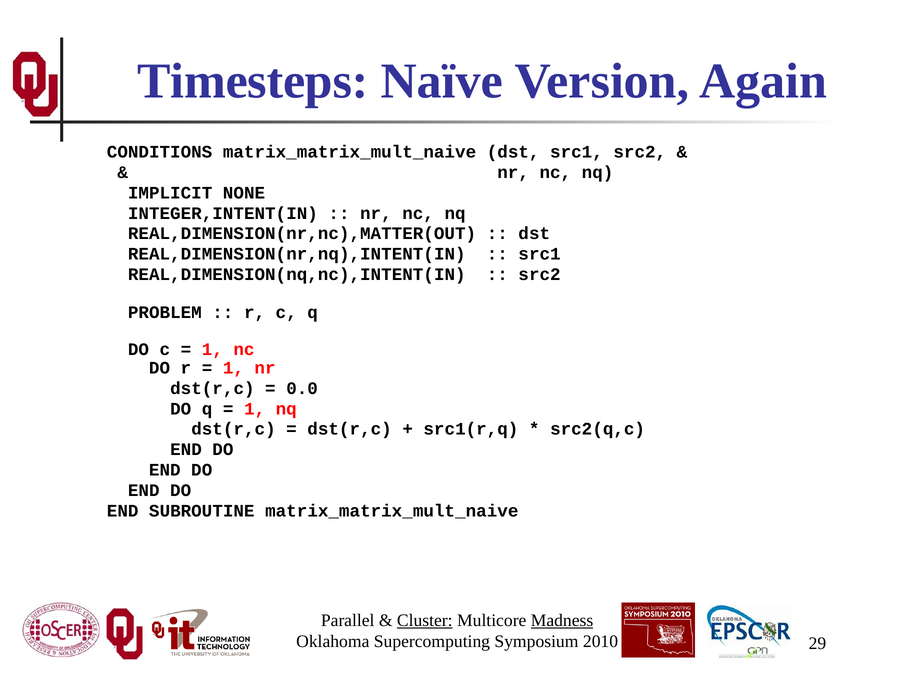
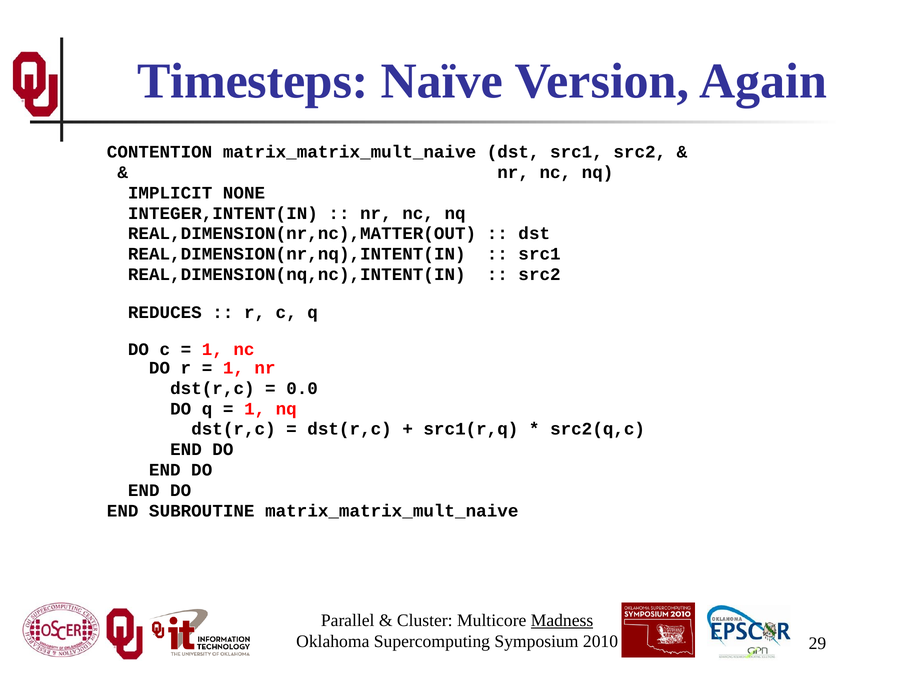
CONDITIONS: CONDITIONS -> CONTENTION (160, 152)
PROBLEM: PROBLEM -> REDUCES (165, 312)
Cluster underline: present -> none (425, 620)
